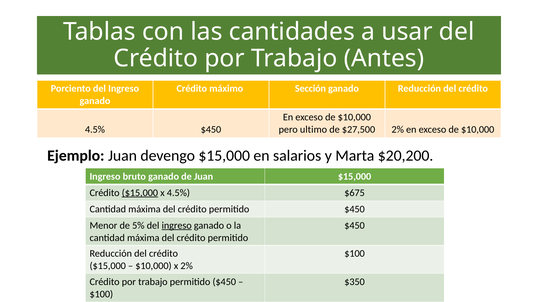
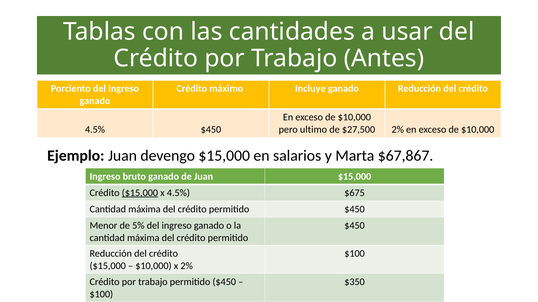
Sección: Sección -> Incluye (310, 89)
$20,200: $20,200 -> $67,867 (406, 156)
ingreso underline: present -> none (177, 226)
